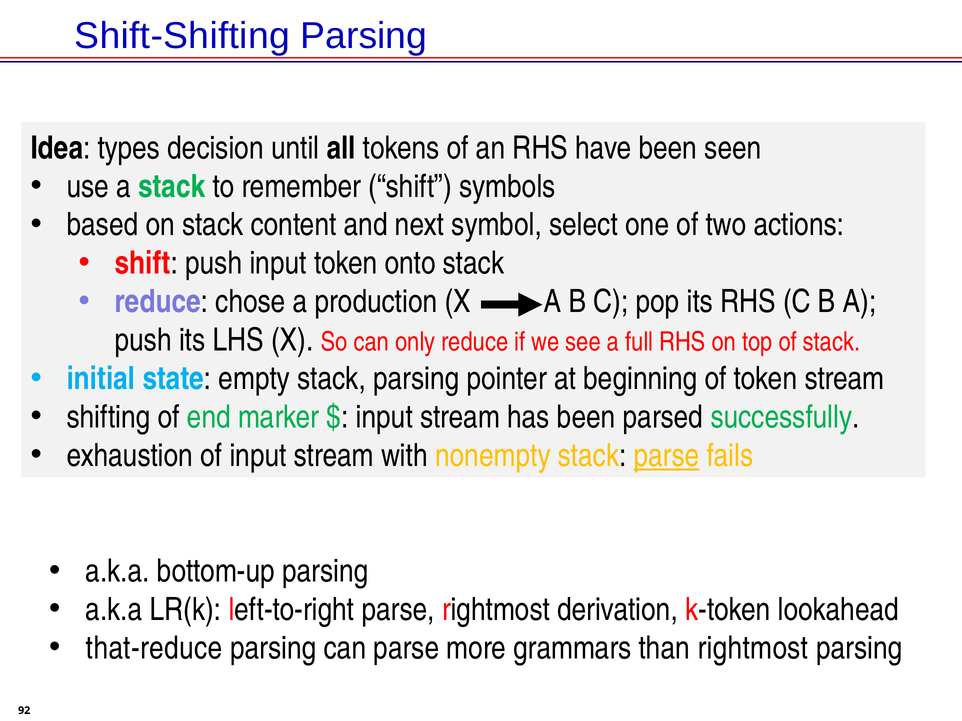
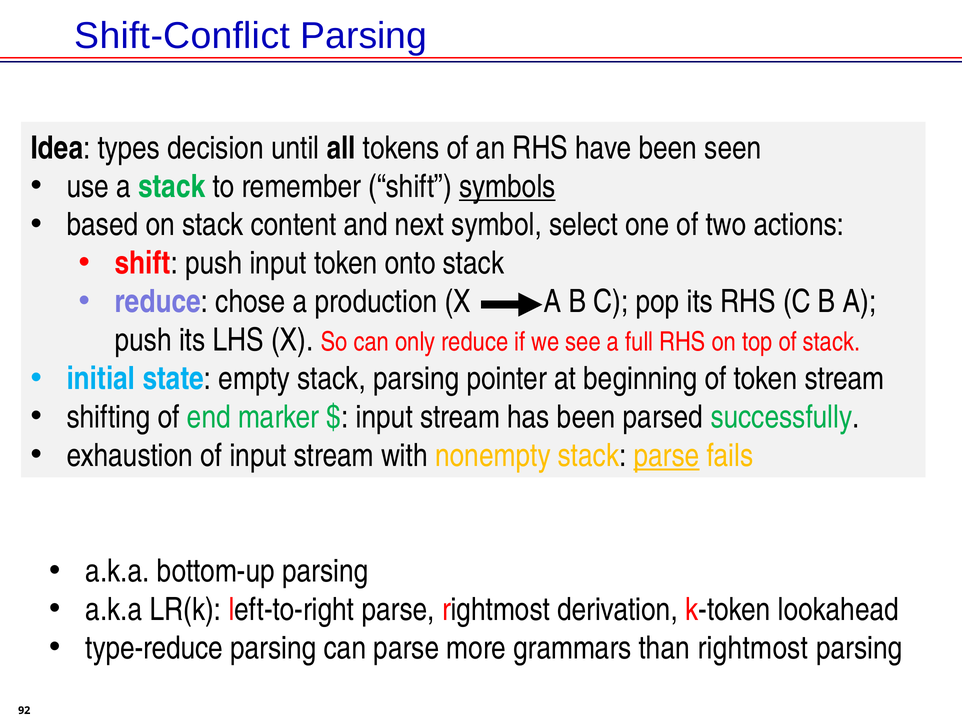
Shift-Shifting: Shift-Shifting -> Shift-Conflict (182, 36)
symbols underline: none -> present (507, 187)
that-reduce: that-reduce -> type-reduce (154, 649)
